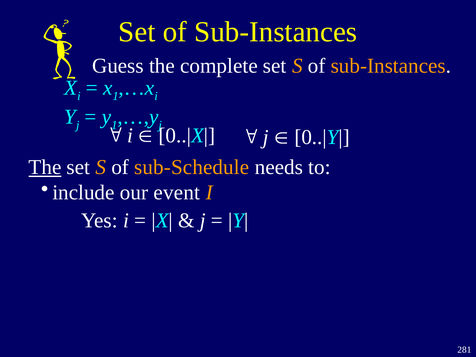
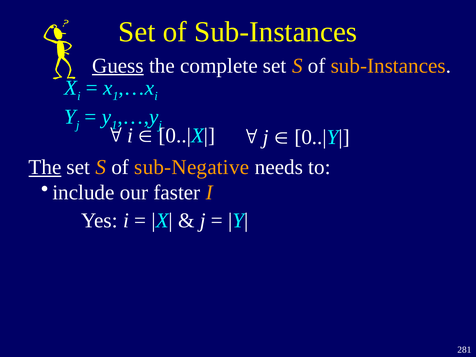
Guess underline: none -> present (118, 66)
sub-Schedule: sub-Schedule -> sub-Negative (192, 167)
event: event -> faster (177, 193)
